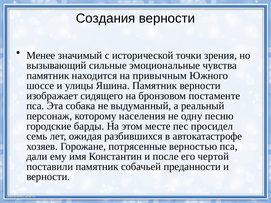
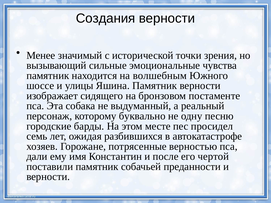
привычным: привычным -> волшебным (160, 76)
населения: населения -> буквально (142, 116)
